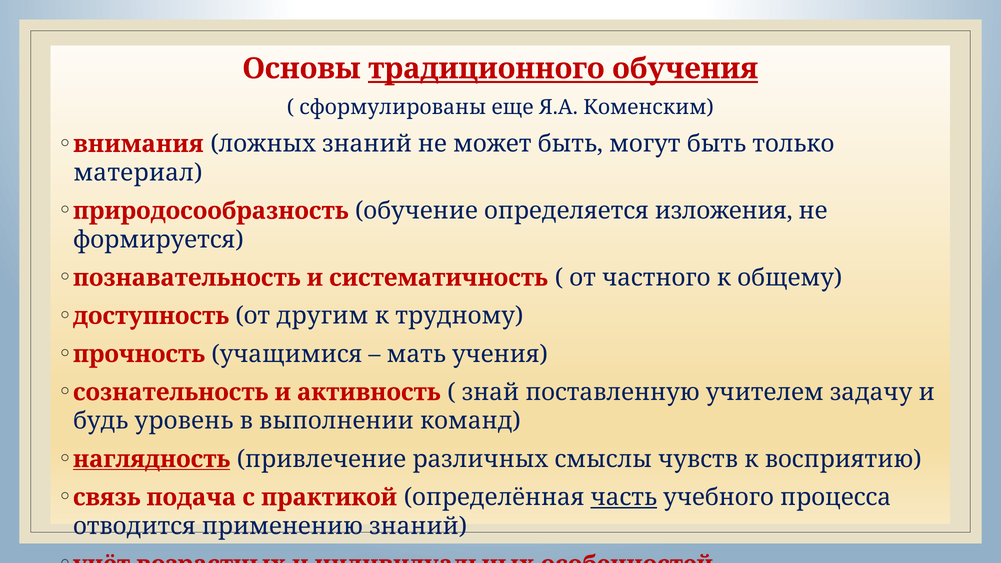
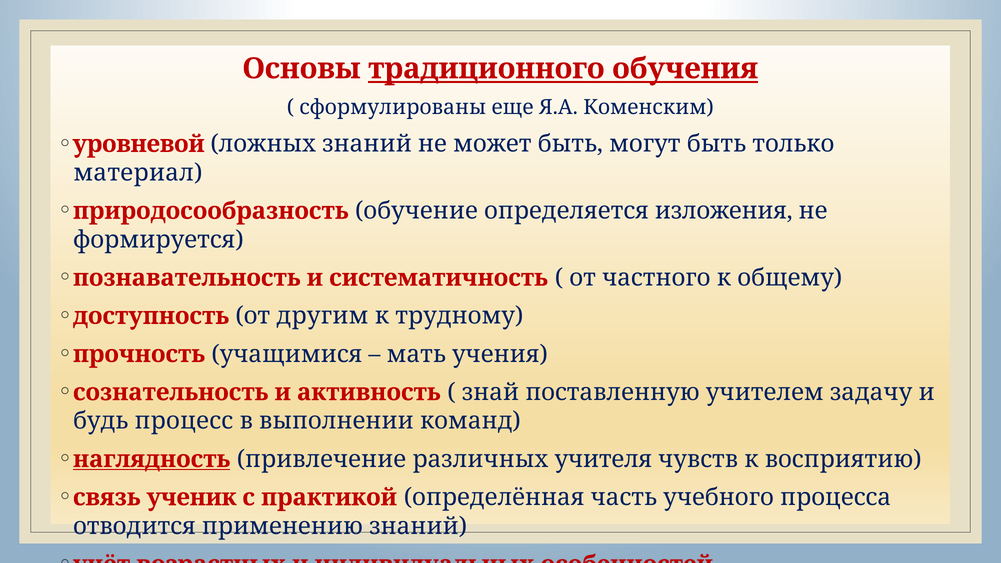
внимания: внимания -> уровневой (139, 144)
уровень: уровень -> процесс (184, 421)
смыслы: смыслы -> учителя (603, 459)
подача: подача -> ученик (192, 497)
часть underline: present -> none (624, 497)
